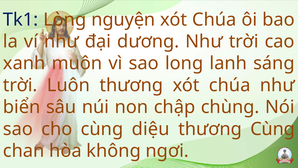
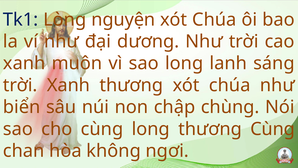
trời Luôn: Luôn -> Xanh (68, 85)
cùng diệu: diệu -> long (151, 129)
